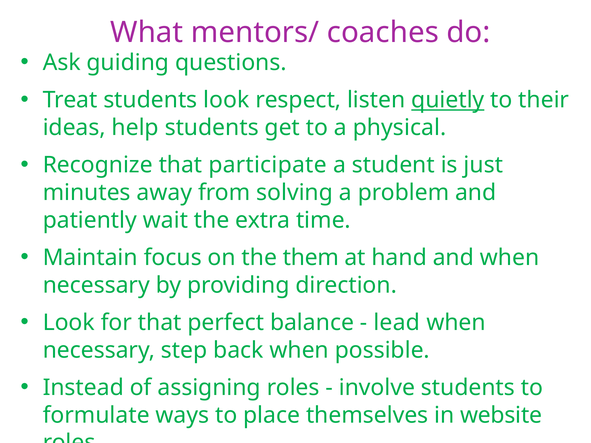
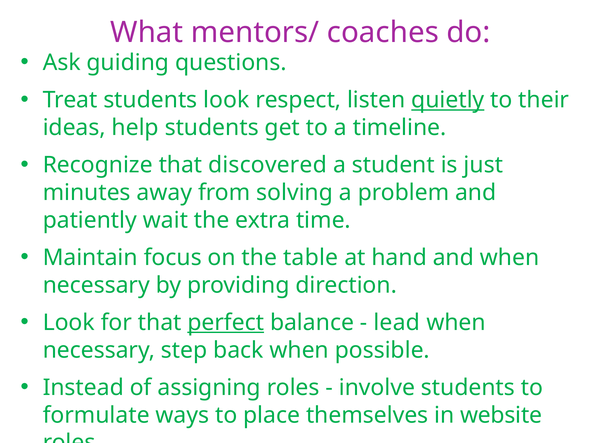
physical: physical -> timeline (400, 128)
participate: participate -> discovered (268, 165)
them: them -> table (311, 258)
perfect underline: none -> present (226, 323)
